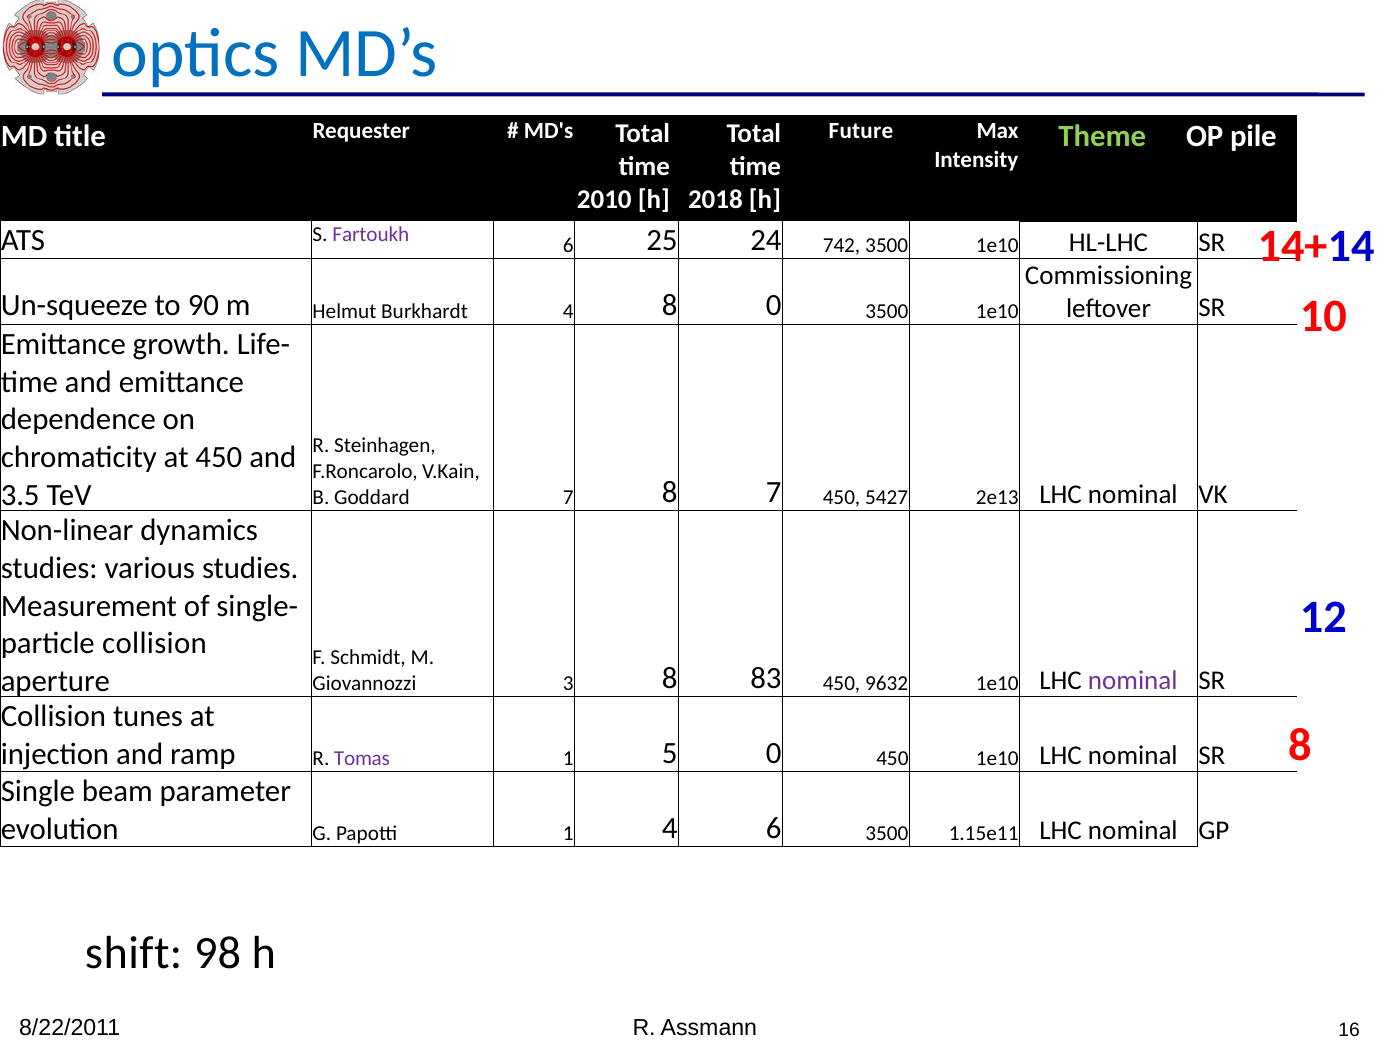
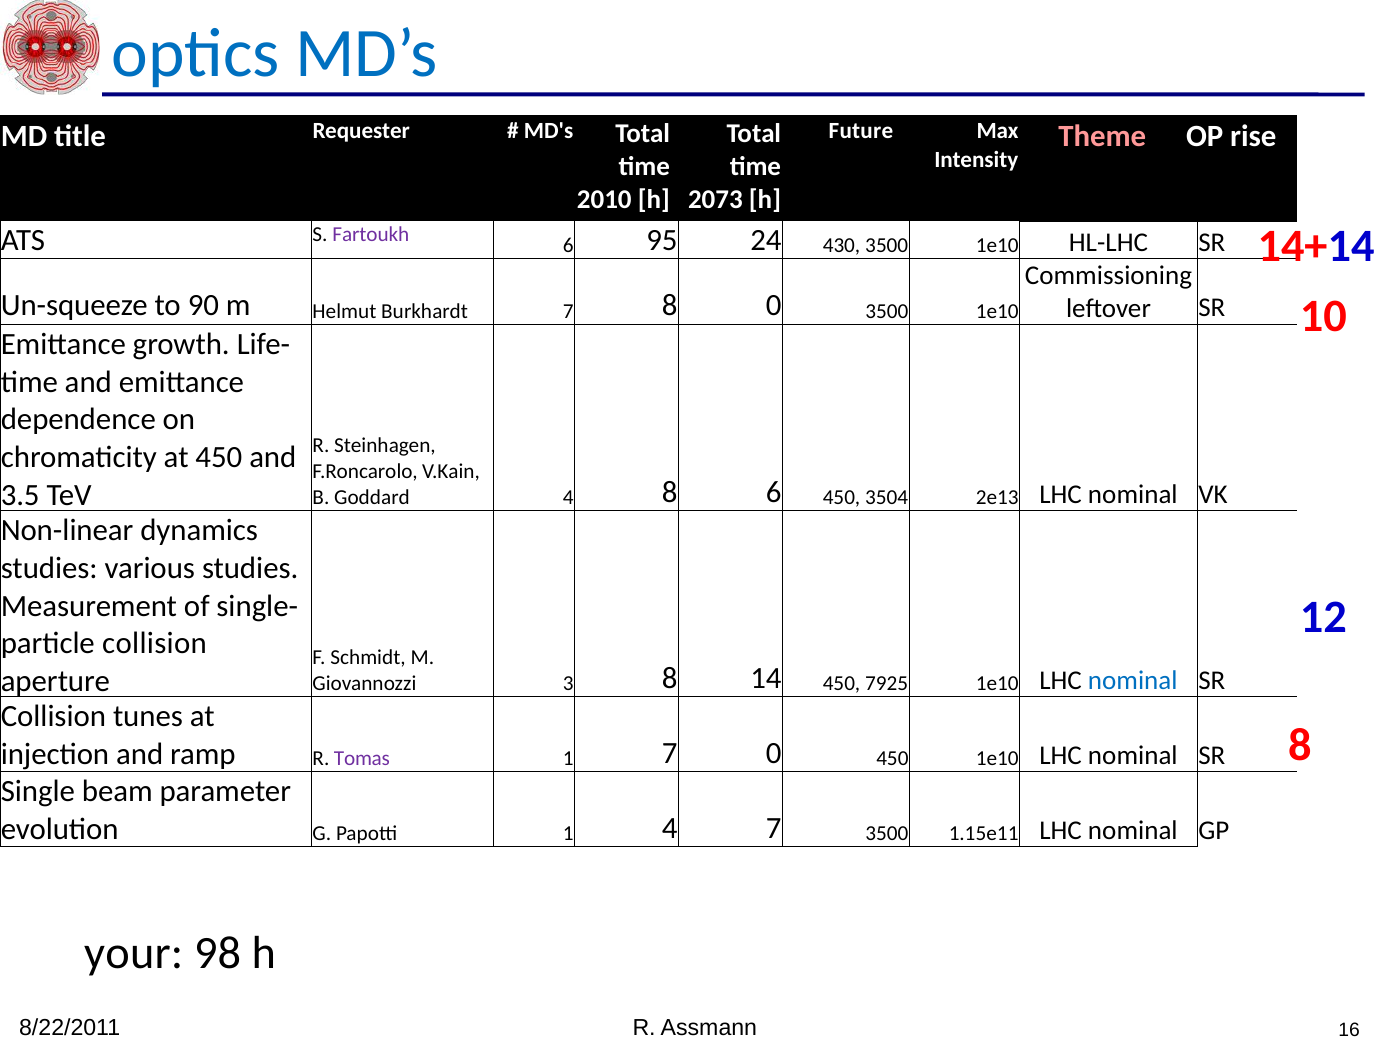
Theme colour: light green -> pink (1102, 136)
pile: pile -> rise (1253, 136)
2018: 2018 -> 2073 (715, 199)
25: 25 -> 95 (662, 240)
742: 742 -> 430 (842, 245)
Burkhardt 4: 4 -> 7 (568, 311)
Goddard 7: 7 -> 4 (568, 497)
8 7: 7 -> 6 (774, 492)
5427: 5427 -> 3504 (887, 497)
83: 83 -> 14 (766, 678)
9632: 9632 -> 7925 (887, 683)
nominal colour: purple -> blue (1133, 680)
1 5: 5 -> 7 (670, 753)
4 6: 6 -> 7 (774, 828)
shift: shift -> your (134, 953)
